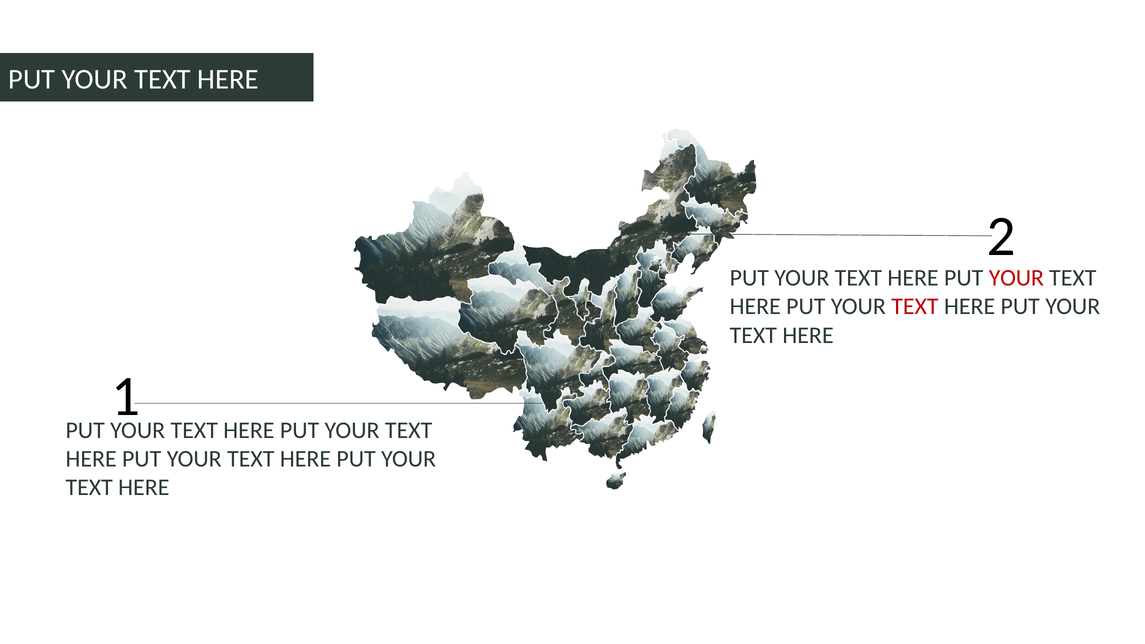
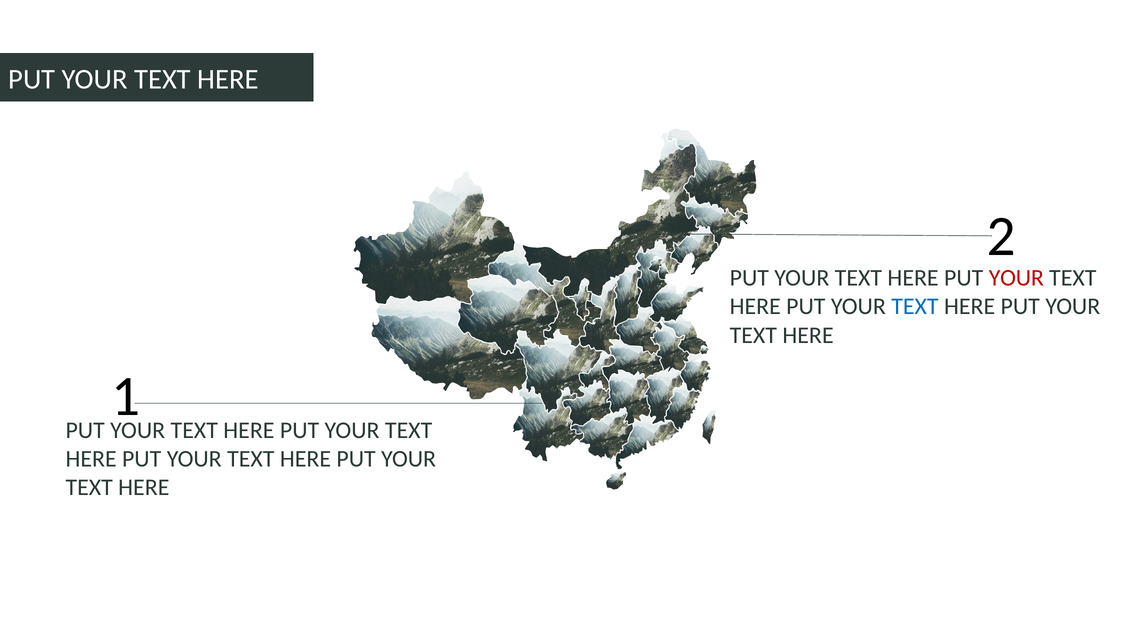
TEXT colour: red -> blue (915, 307)
